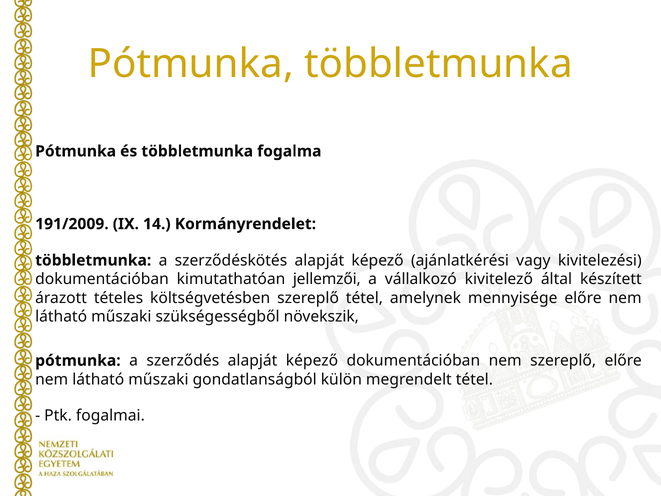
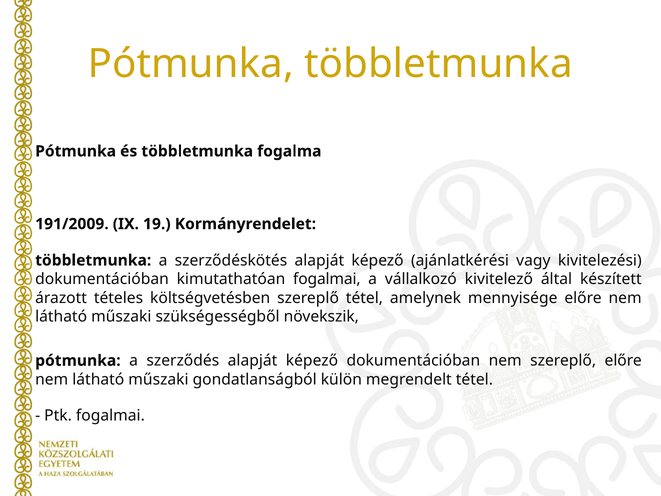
14: 14 -> 19 (157, 224)
kimutathatóan jellemzői: jellemzői -> fogalmai (327, 279)
